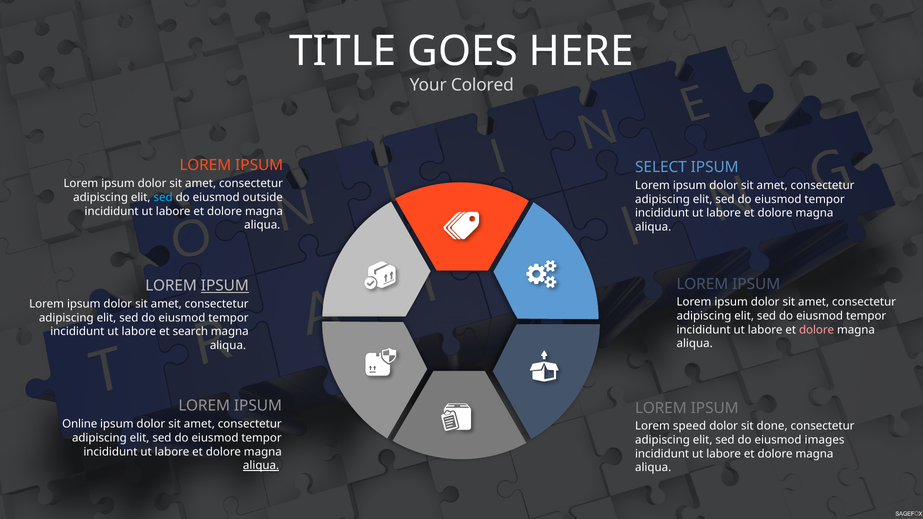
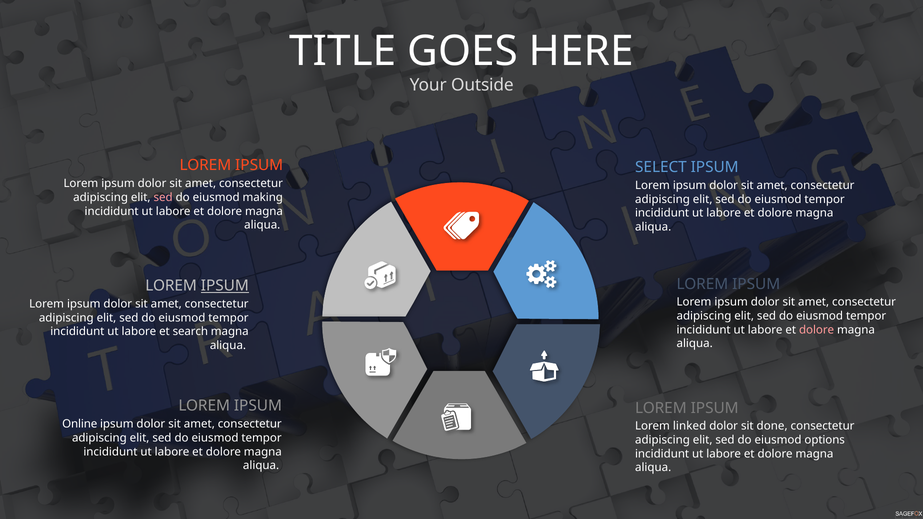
Colored: Colored -> Outside (482, 85)
sed colour: light blue -> pink (163, 198)
outside: outside -> making (263, 198)
speed: speed -> linked (690, 426)
images: images -> options (825, 440)
aliqua underline: present -> none (261, 466)
